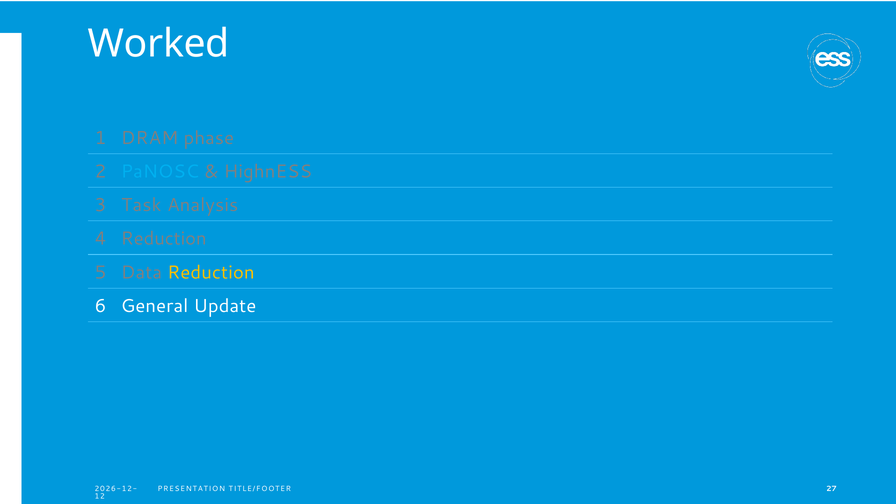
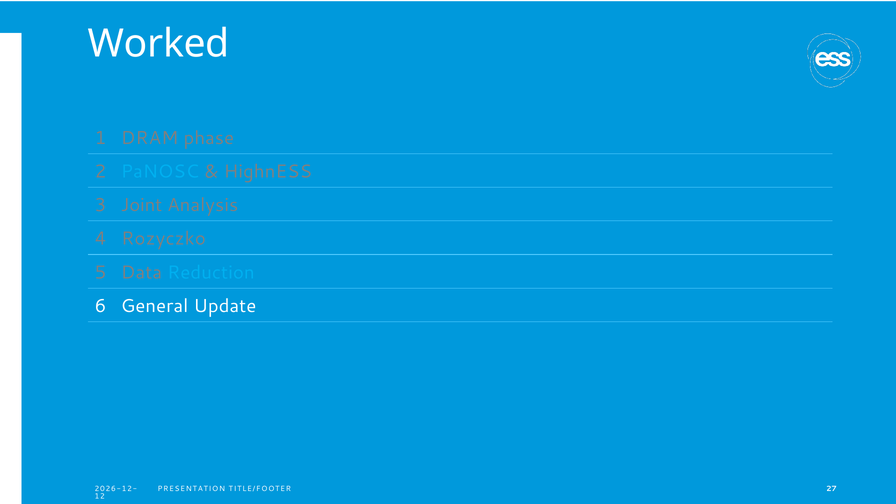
Task: Task -> Joint (142, 205)
4 Reduction: Reduction -> Rozyczko (164, 239)
Reduction colour: yellow -> light blue (211, 272)
